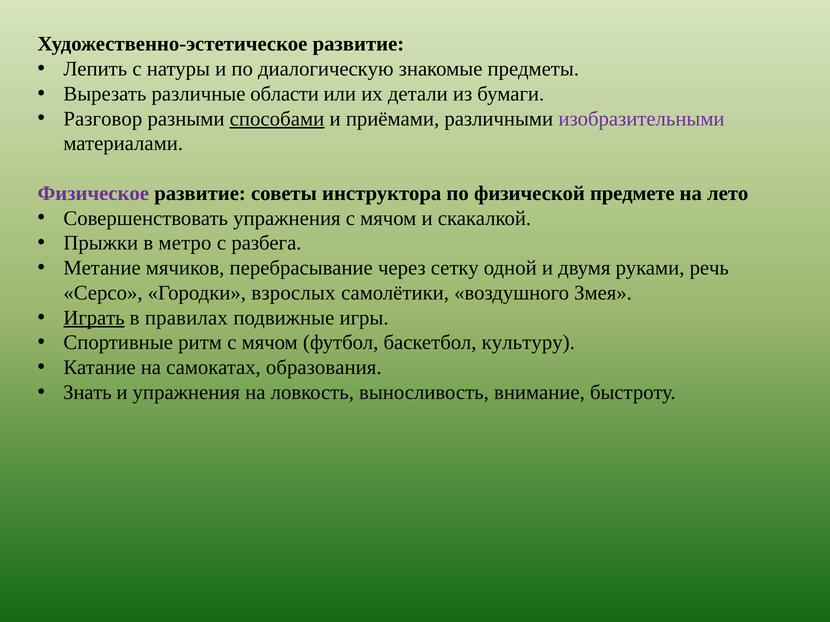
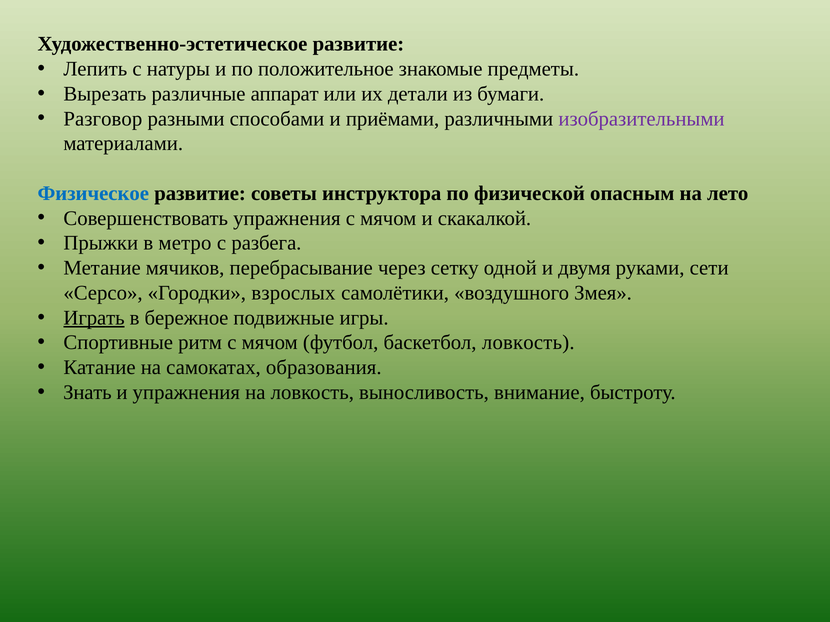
диалогическую: диалогическую -> положительное (326, 69)
области: области -> аппарат (285, 94)
способами underline: present -> none (277, 119)
Физическое colour: purple -> blue (93, 194)
предмете: предмете -> опасным (632, 194)
речь: речь -> сети (709, 268)
правилах: правилах -> бережное (187, 318)
баскетбол культуру: культуру -> ловкость (528, 343)
